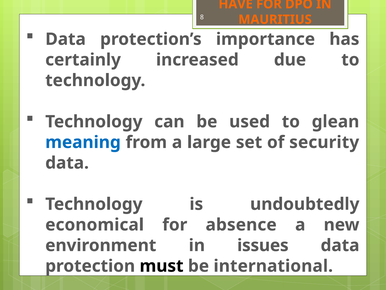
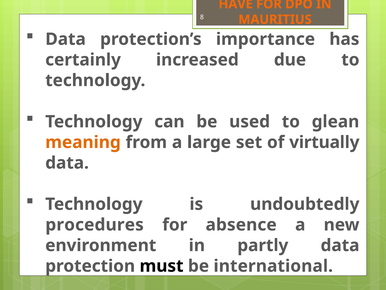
meaning colour: blue -> orange (83, 142)
security: security -> virtually (324, 142)
economical: economical -> procedures (95, 224)
issues: issues -> partly (263, 245)
